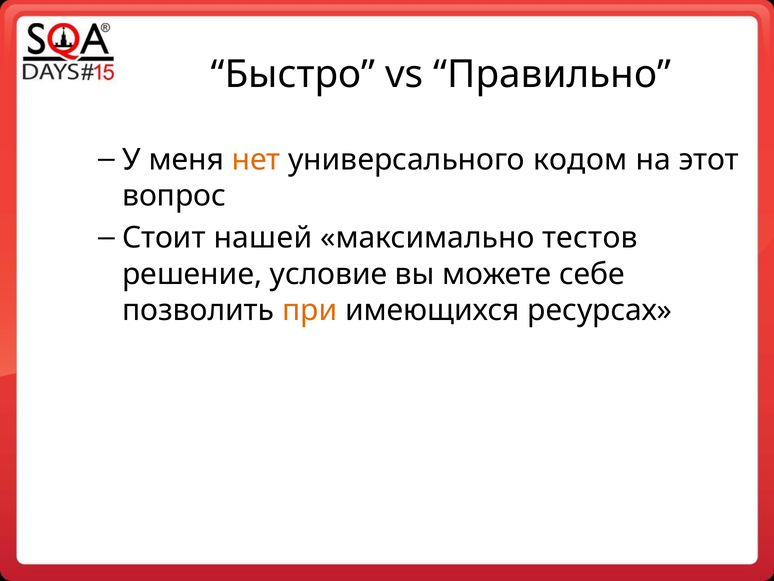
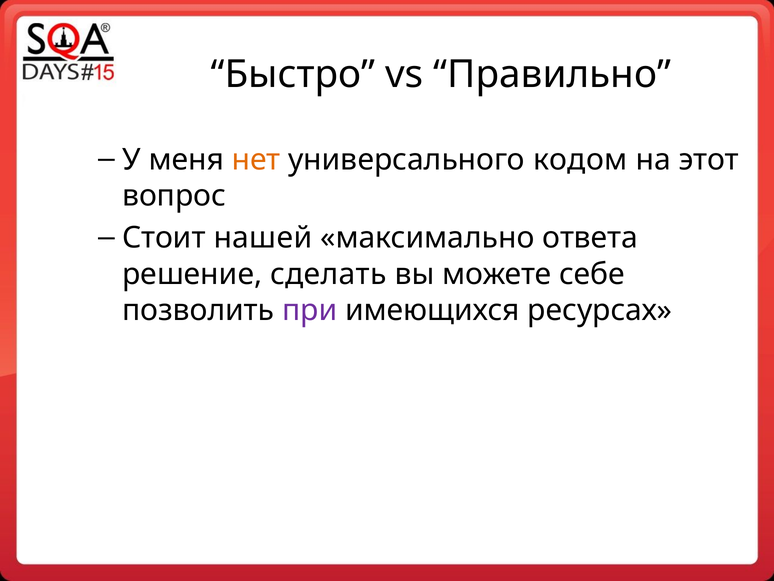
тестов: тестов -> ответа (590, 238)
условие: условие -> сделать (328, 274)
при colour: orange -> purple (310, 310)
